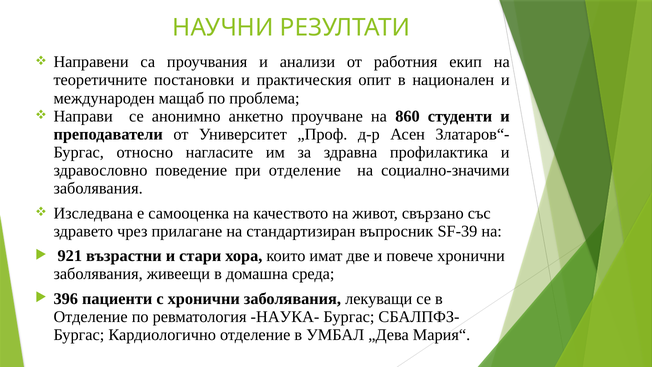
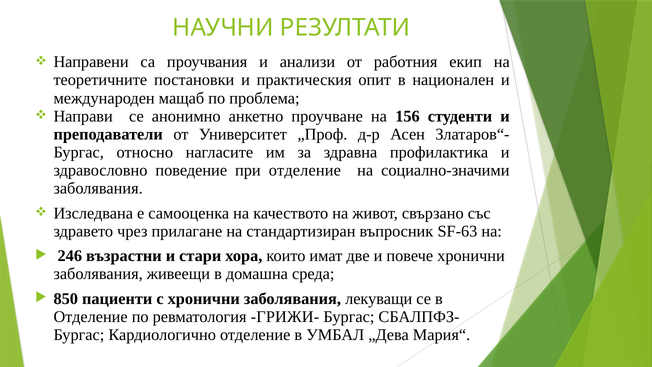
860: 860 -> 156 (407, 116)
SF-39: SF-39 -> SF-63 (457, 231)
921: 921 -> 246 (70, 256)
396: 396 -> 850 (66, 299)
НАУКА-: НАУКА- -> ГРИЖИ- (285, 317)
